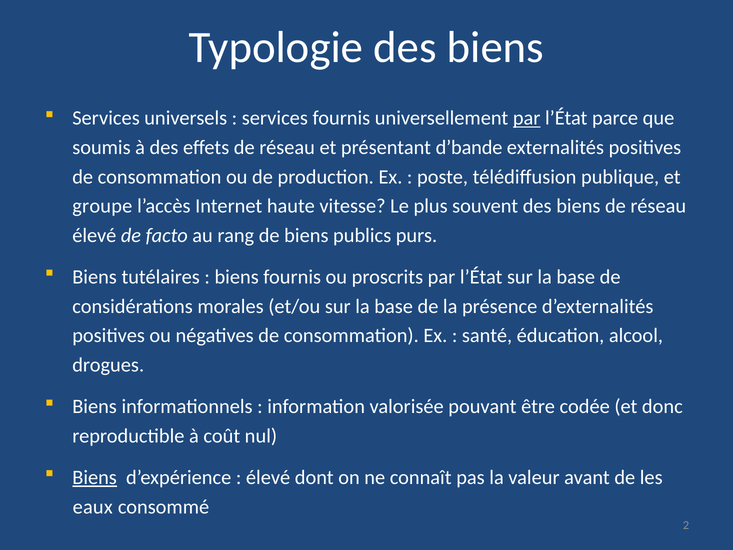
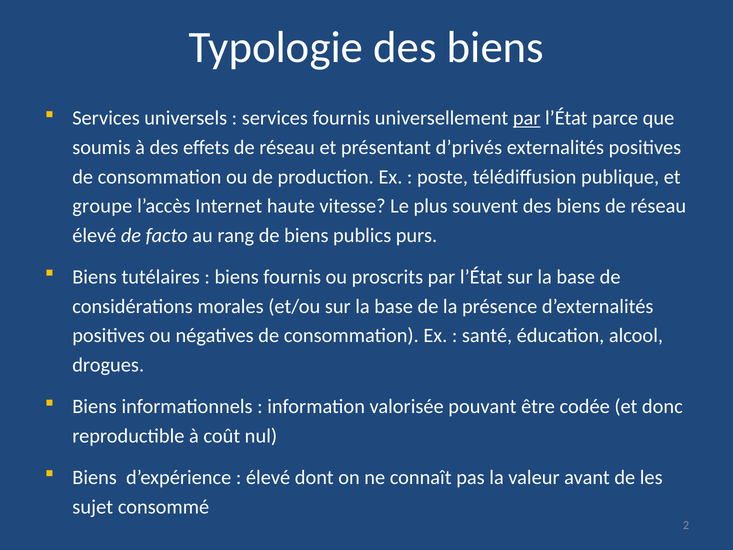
d’bande: d’bande -> d’privés (469, 147)
Biens underline: present -> none (95, 477)
eaux: eaux -> sujet (93, 507)
